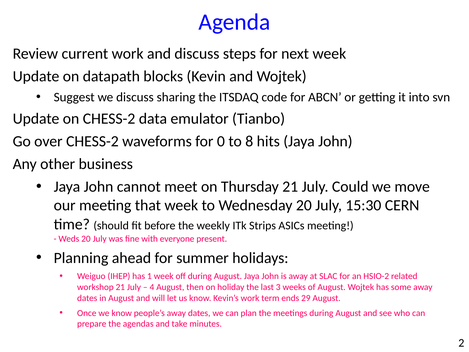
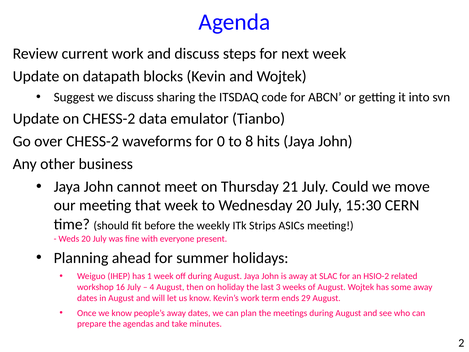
workshop 21: 21 -> 16 (120, 287)
